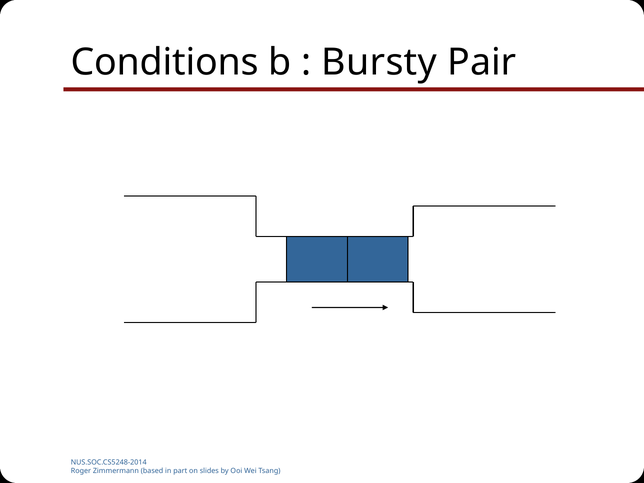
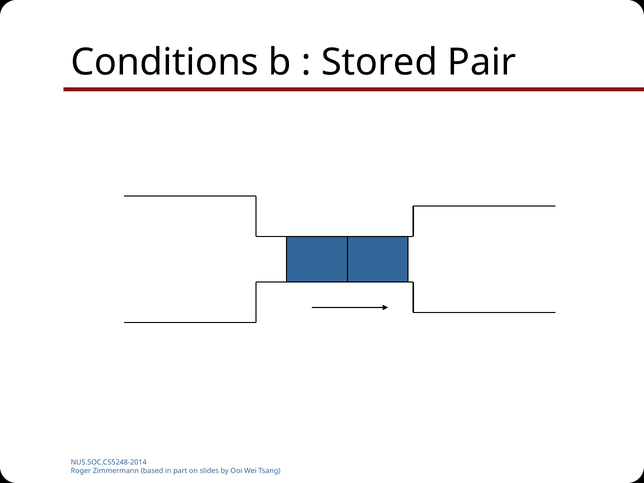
Bursty: Bursty -> Stored (379, 62)
